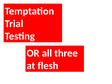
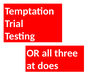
flesh: flesh -> does (48, 66)
